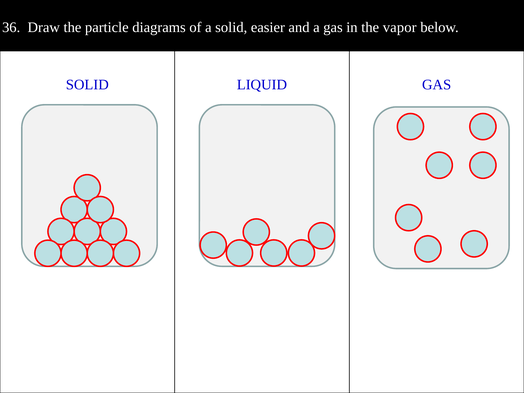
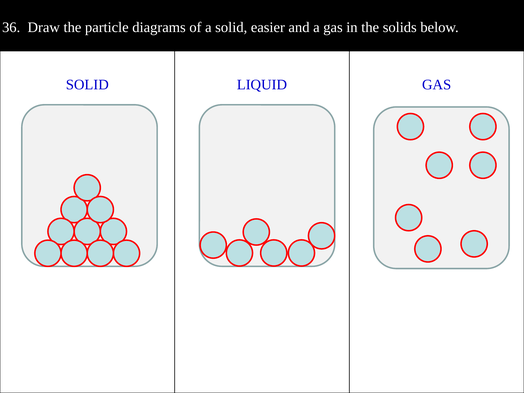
vapor: vapor -> solids (400, 27)
